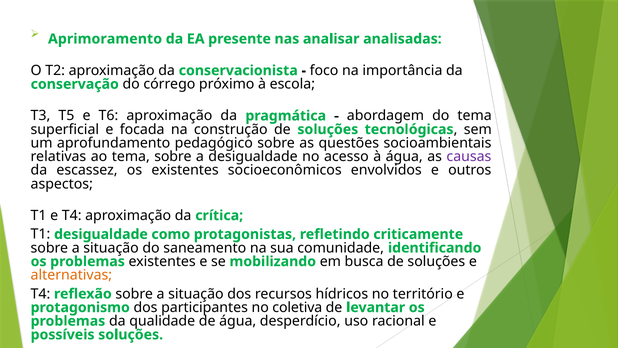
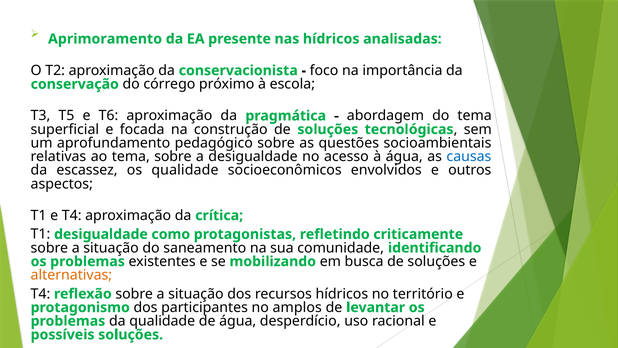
nas analisar: analisar -> hídricos (331, 39)
causas colour: purple -> blue (469, 156)
os existentes: existentes -> qualidade (185, 170)
coletiva: coletiva -> amplos (297, 307)
